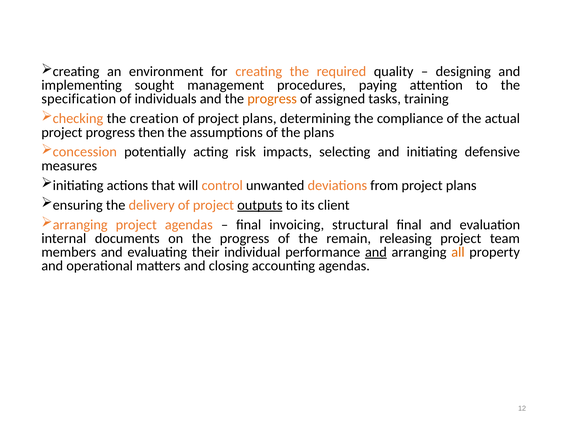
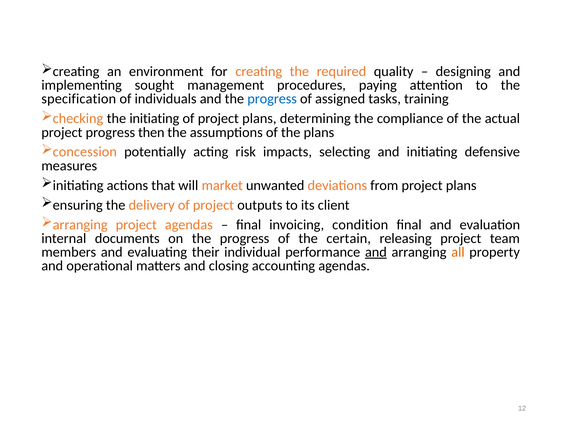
progress colour: orange -> blue (272, 99)
the creation: creation -> initiating (154, 119)
control: control -> market (222, 185)
outputs underline: present -> none (260, 205)
structural: structural -> condition (360, 225)
remain: remain -> certain (349, 238)
